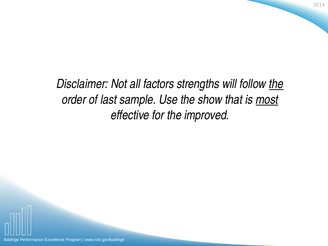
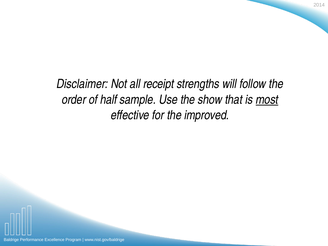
factors: factors -> receipt (159, 84)
the underline: present -> none (276, 84)
last: last -> half (109, 100)
